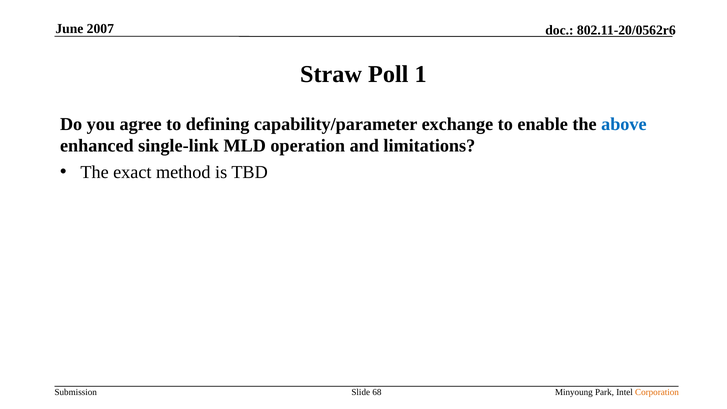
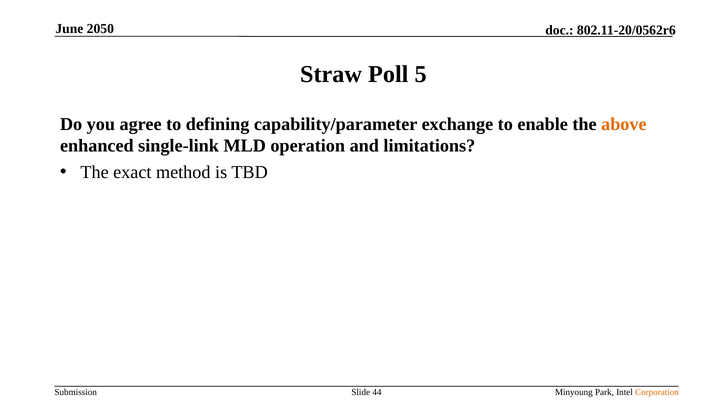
2007: 2007 -> 2050 (100, 29)
1: 1 -> 5 (421, 74)
above colour: blue -> orange (624, 124)
68: 68 -> 44 (377, 392)
